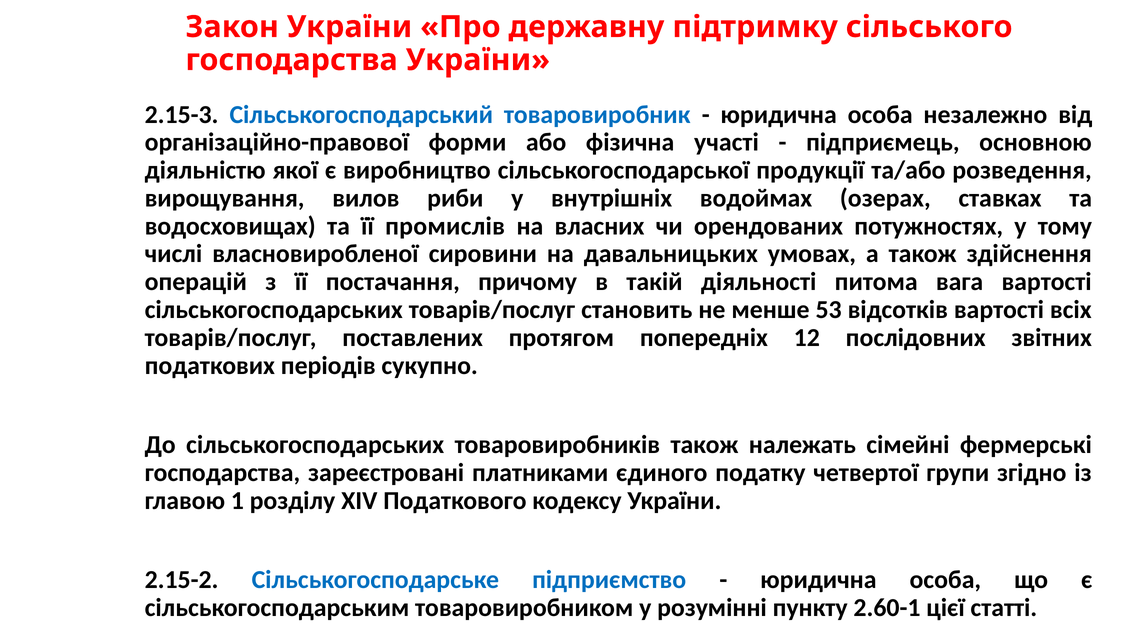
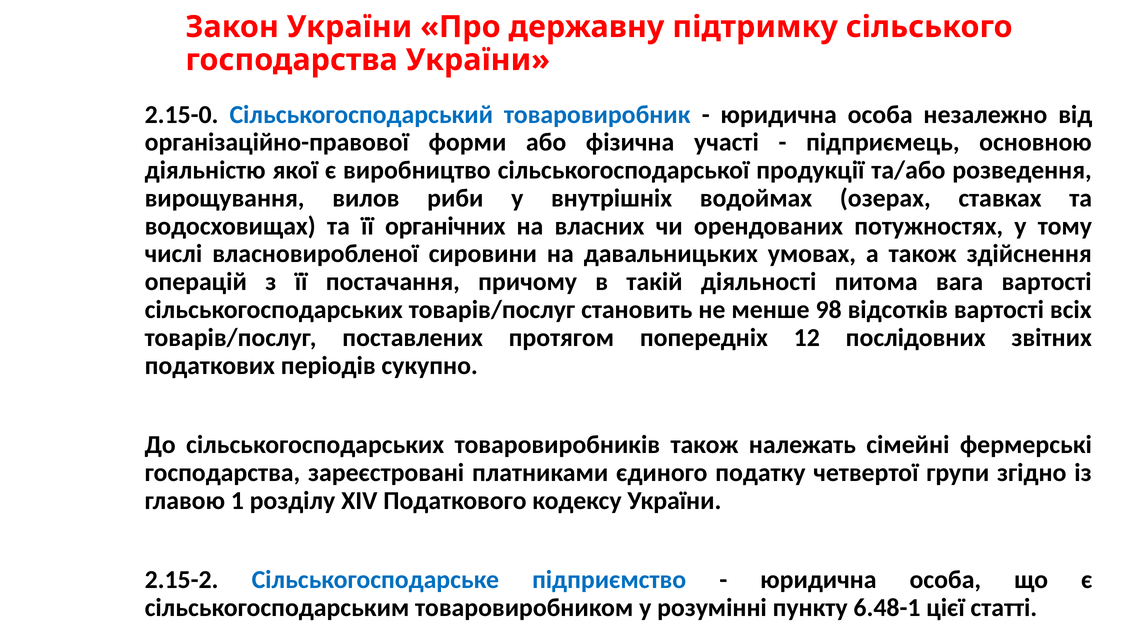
2.15-3: 2.15-3 -> 2.15-0 (182, 114)
промислів: промислів -> органічних (445, 226)
53: 53 -> 98 (829, 310)
2.60-1: 2.60-1 -> 6.48-1 (887, 608)
